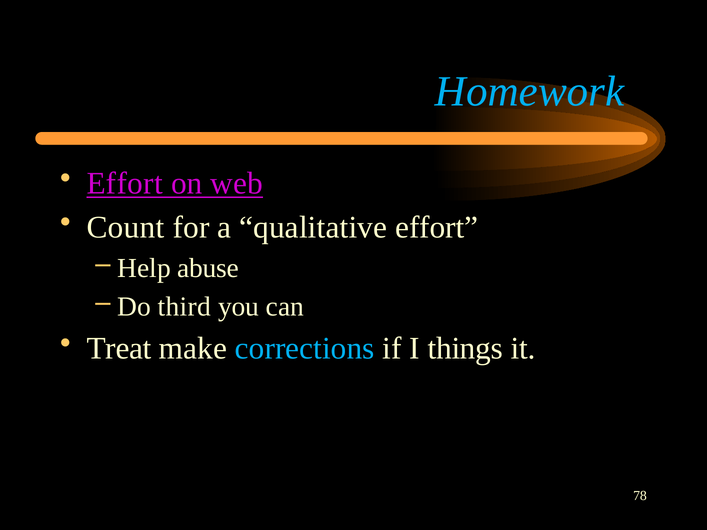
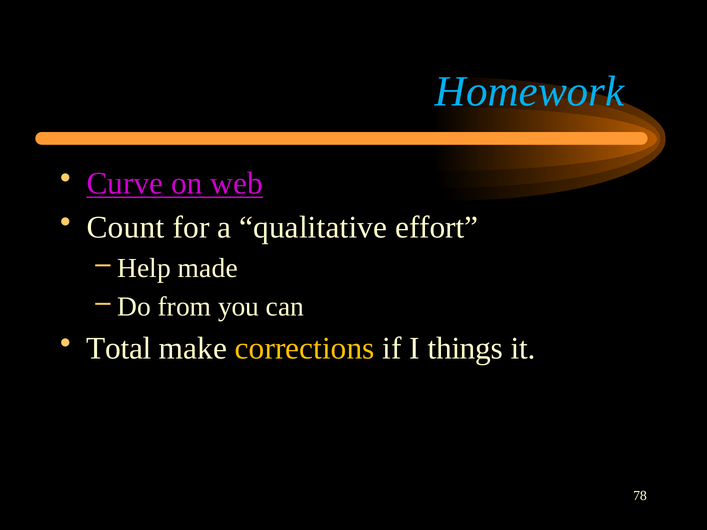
Effort: Effort -> Curve (125, 184)
abuse: abuse -> made (208, 268)
third: third -> from (185, 307)
Treat: Treat -> Total (119, 349)
corrections colour: light blue -> yellow (305, 349)
